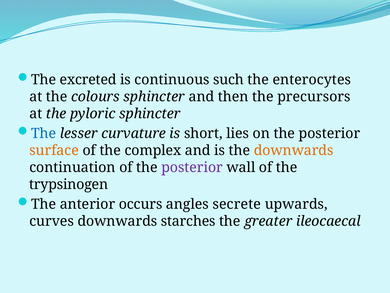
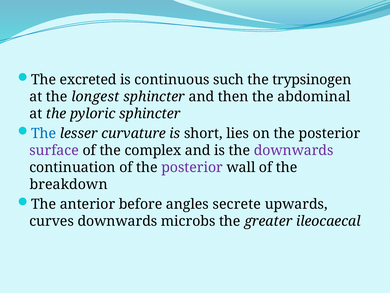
enterocytes: enterocytes -> trypsinogen (312, 80)
colours: colours -> longest (95, 97)
precursors: precursors -> abdominal (314, 97)
surface colour: orange -> purple (54, 150)
downwards colour: orange -> purple (294, 150)
trypsinogen: trypsinogen -> breakdown (69, 184)
occurs: occurs -> before (141, 204)
starches: starches -> microbs (188, 221)
